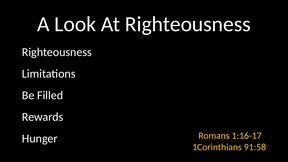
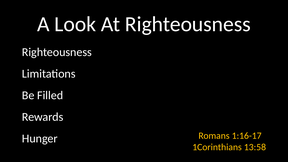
91:58: 91:58 -> 13:58 (255, 147)
